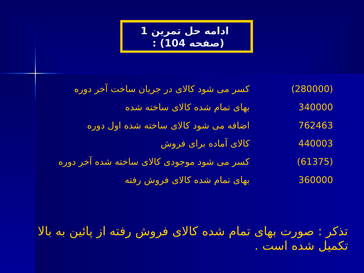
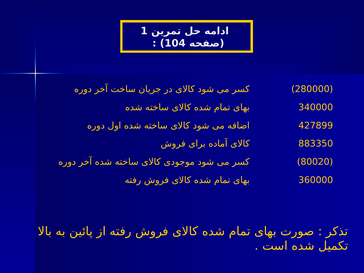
762463: 762463 -> 427899 (316, 126)
440003: 440003 -> 883350 (316, 144)
61375: 61375 -> 80020 (315, 162)
